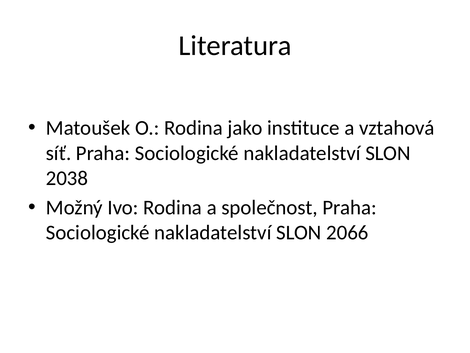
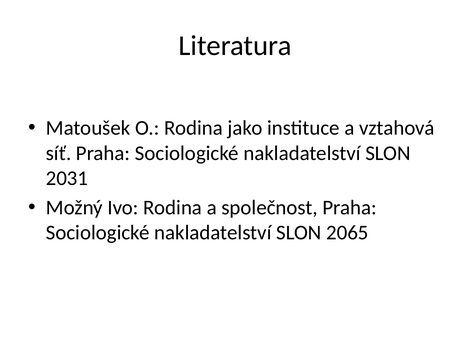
2038: 2038 -> 2031 (67, 178)
2066: 2066 -> 2065 (347, 232)
